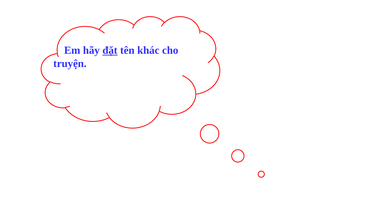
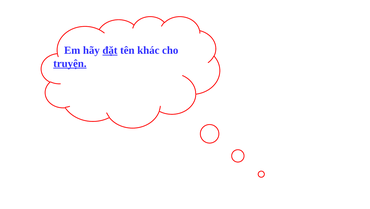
truyện underline: none -> present (70, 63)
